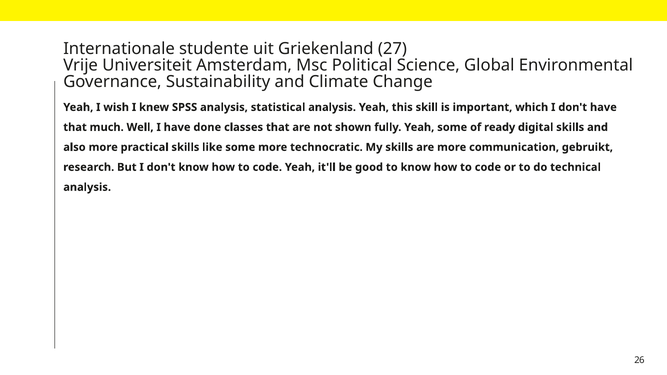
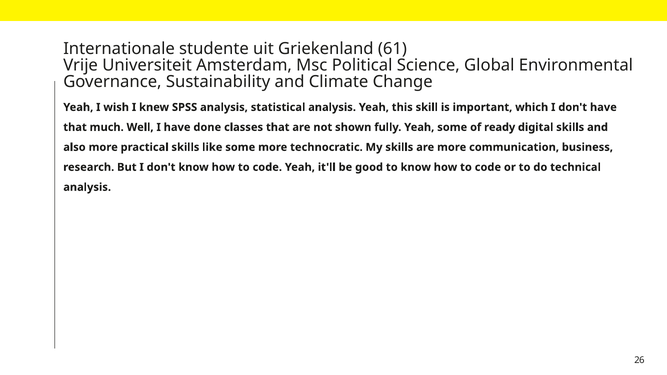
27: 27 -> 61 (392, 49)
gebruikt: gebruikt -> business (587, 147)
